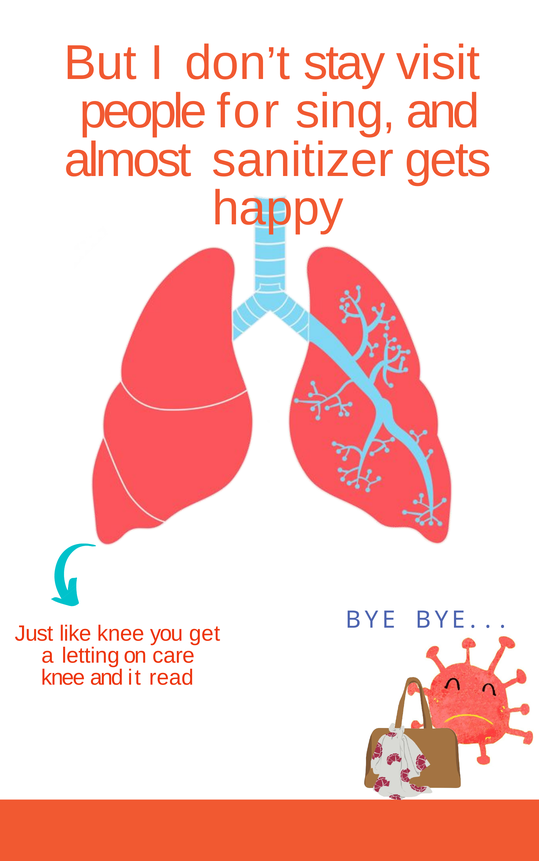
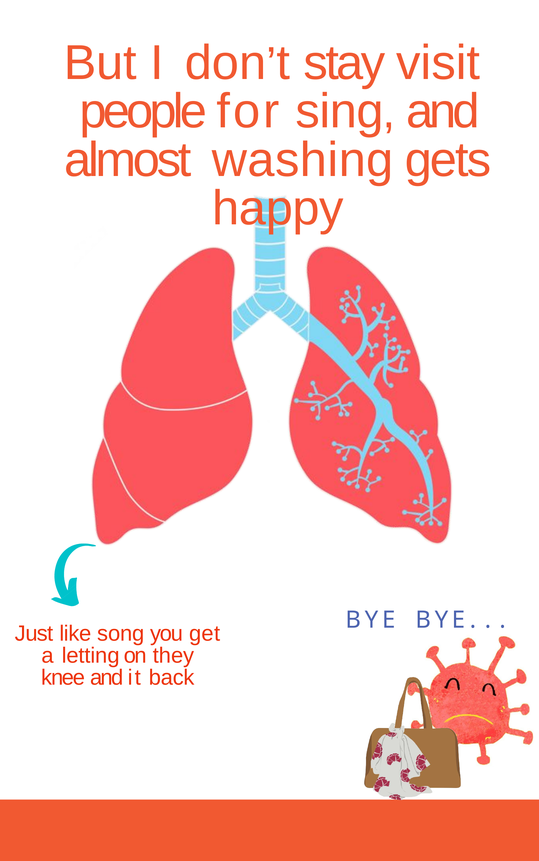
sanitizer: sanitizer -> washing (303, 160)
like knee: knee -> song (121, 633)
care: care -> they (174, 655)
read: read -> back (172, 677)
